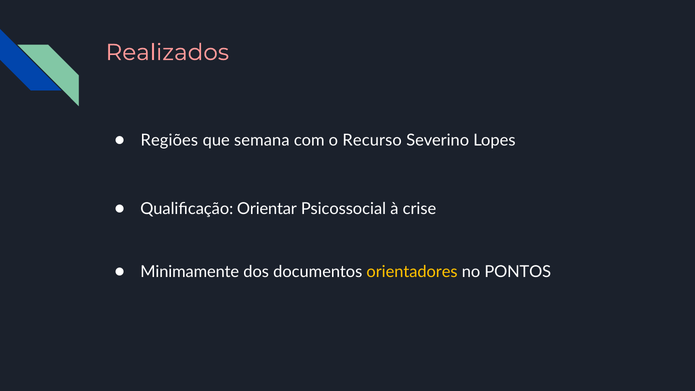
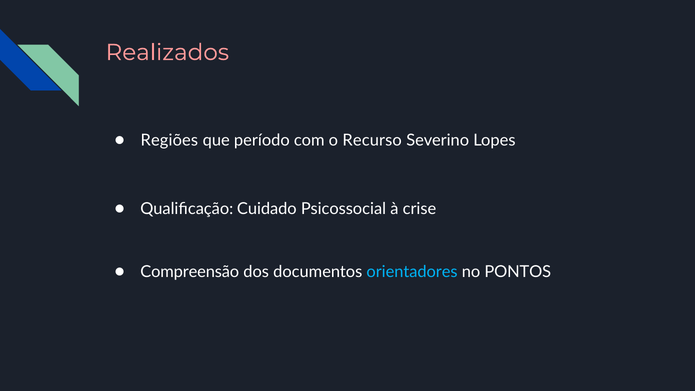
semana: semana -> período (262, 140)
Orientar: Orientar -> Cuidado (267, 209)
Minimamente: Minimamente -> Compreensão (190, 272)
orientadores colour: yellow -> light blue (412, 272)
